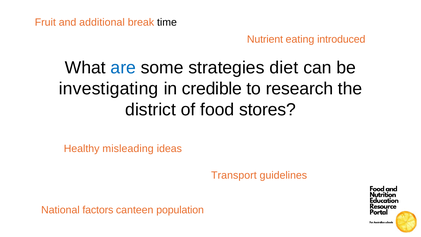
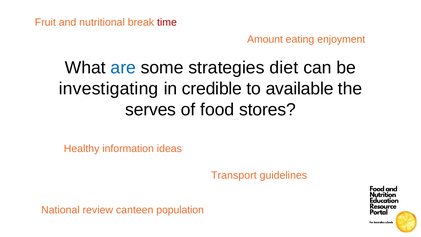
additional: additional -> nutritional (102, 22)
time colour: black -> red (167, 22)
Nutrient: Nutrient -> Amount (265, 39)
introduced: introduced -> enjoyment (341, 39)
research: research -> available (300, 89)
district: district -> serves (151, 110)
misleading: misleading -> information (128, 148)
factors: factors -> review (98, 210)
